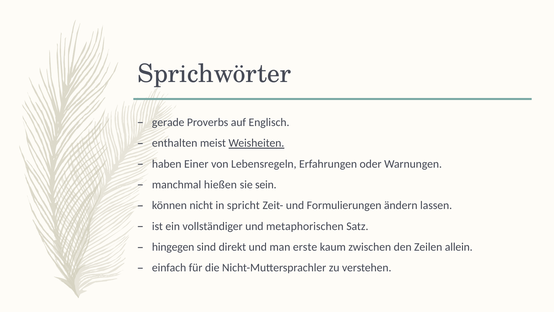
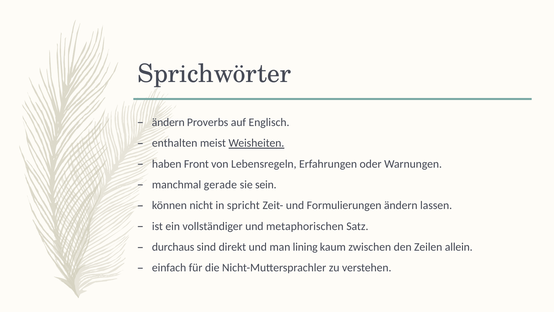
gerade: gerade -> ändern (168, 122)
Einer: Einer -> Front (196, 164)
hießen: hießen -> gerade (220, 184)
hingegen: hingegen -> durchaus (173, 247)
erste: erste -> lining (305, 247)
